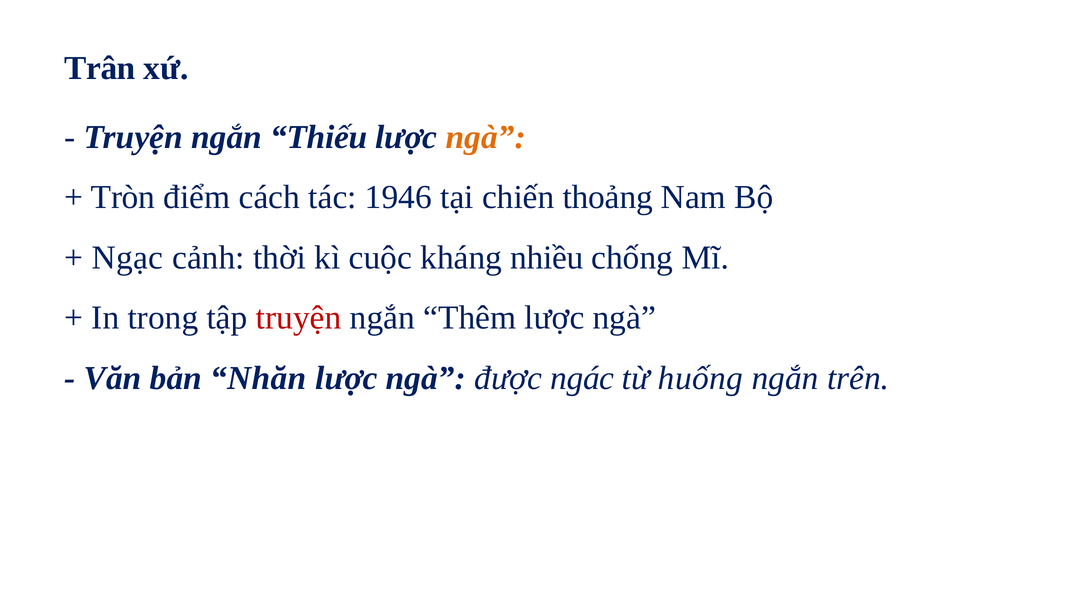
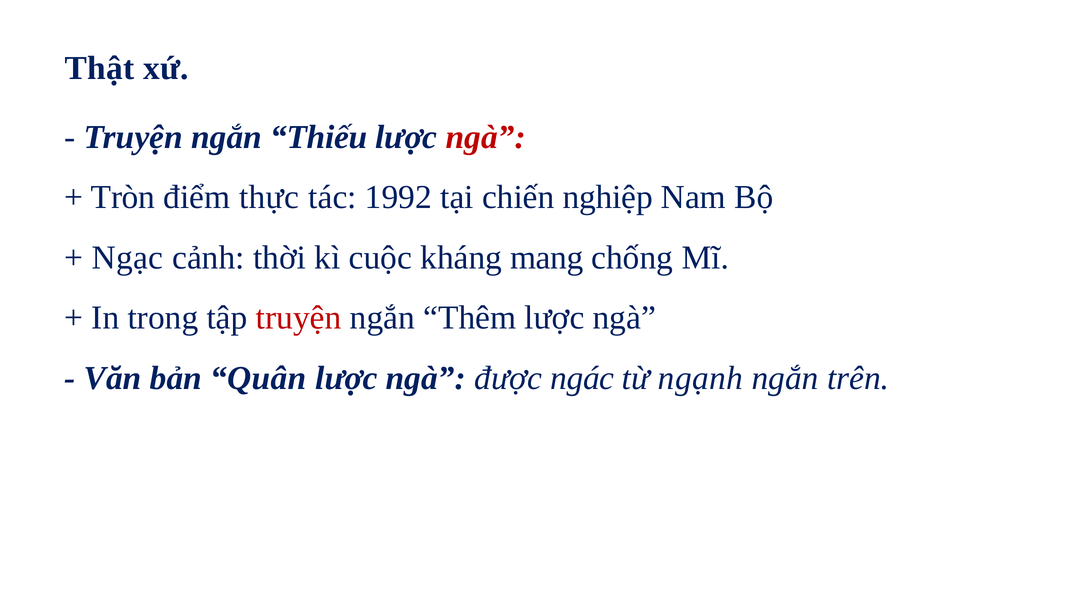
Trân: Trân -> Thật (99, 68)
ngà colour: orange -> red (486, 137)
cách: cách -> thực (269, 197)
1946: 1946 -> 1992 (398, 197)
thoảng: thoảng -> nghiệp (608, 197)
nhiều: nhiều -> mang (547, 258)
Nhăn: Nhăn -> Quân (258, 378)
huống: huống -> ngạnh (700, 378)
